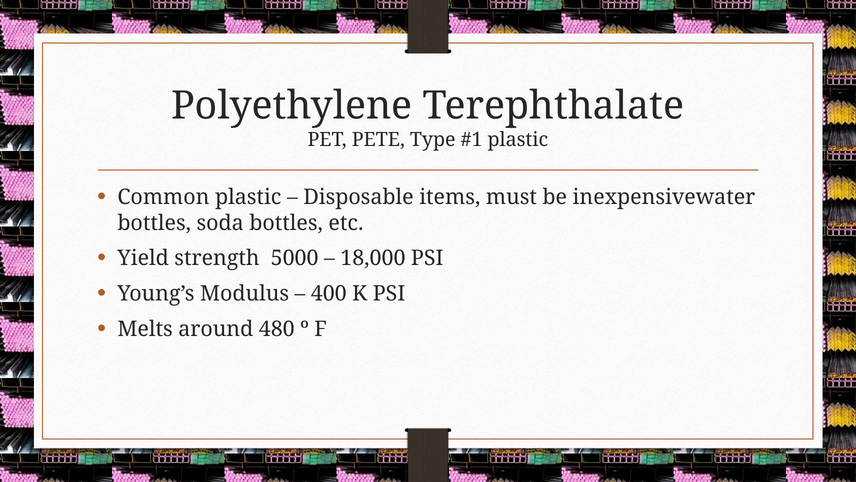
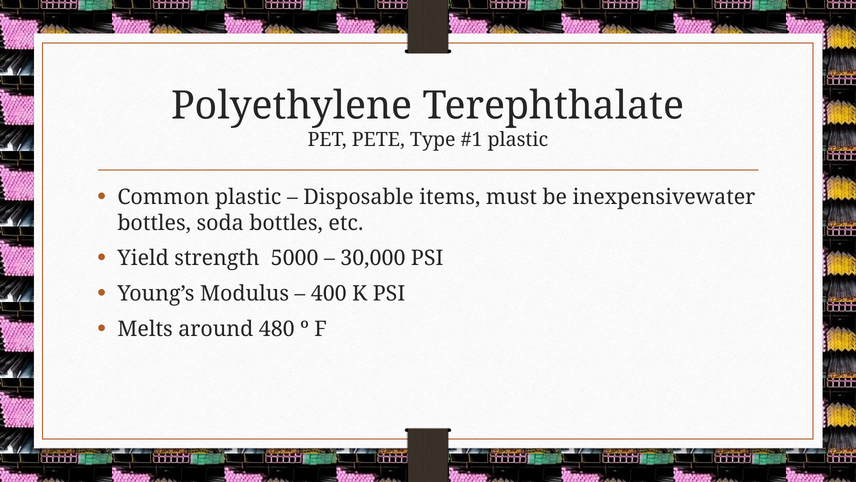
18,000: 18,000 -> 30,000 (373, 258)
